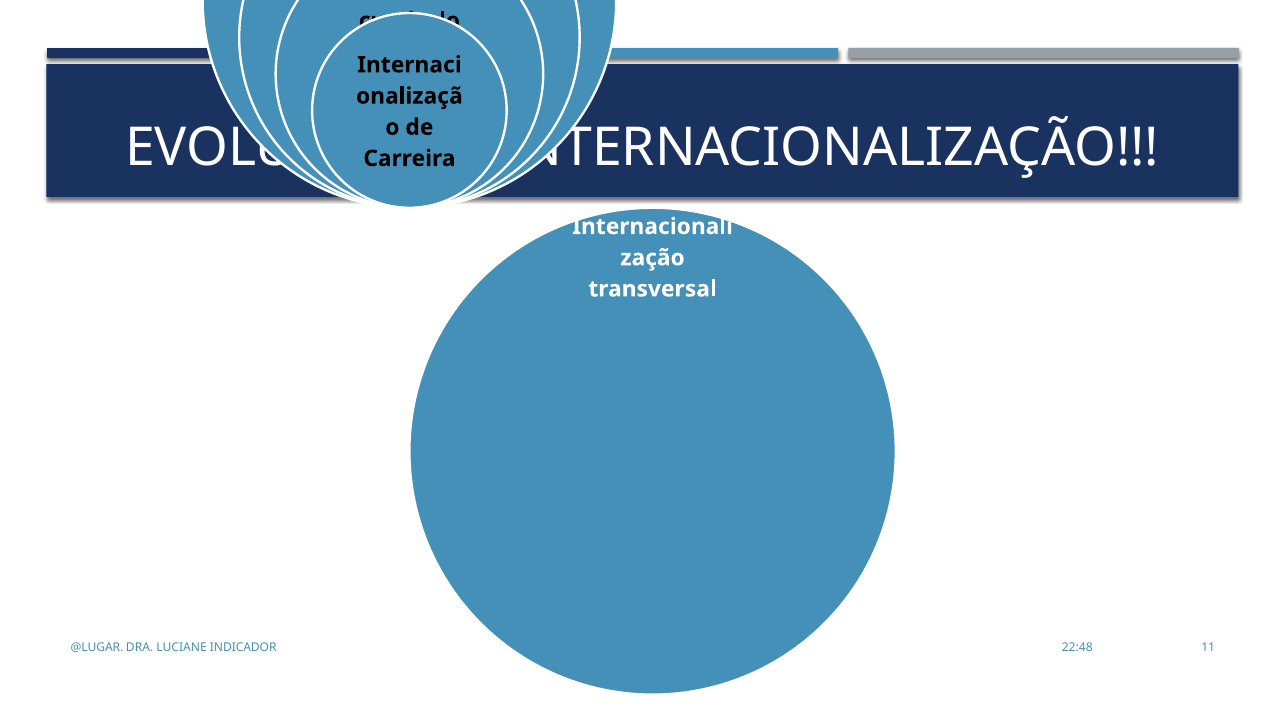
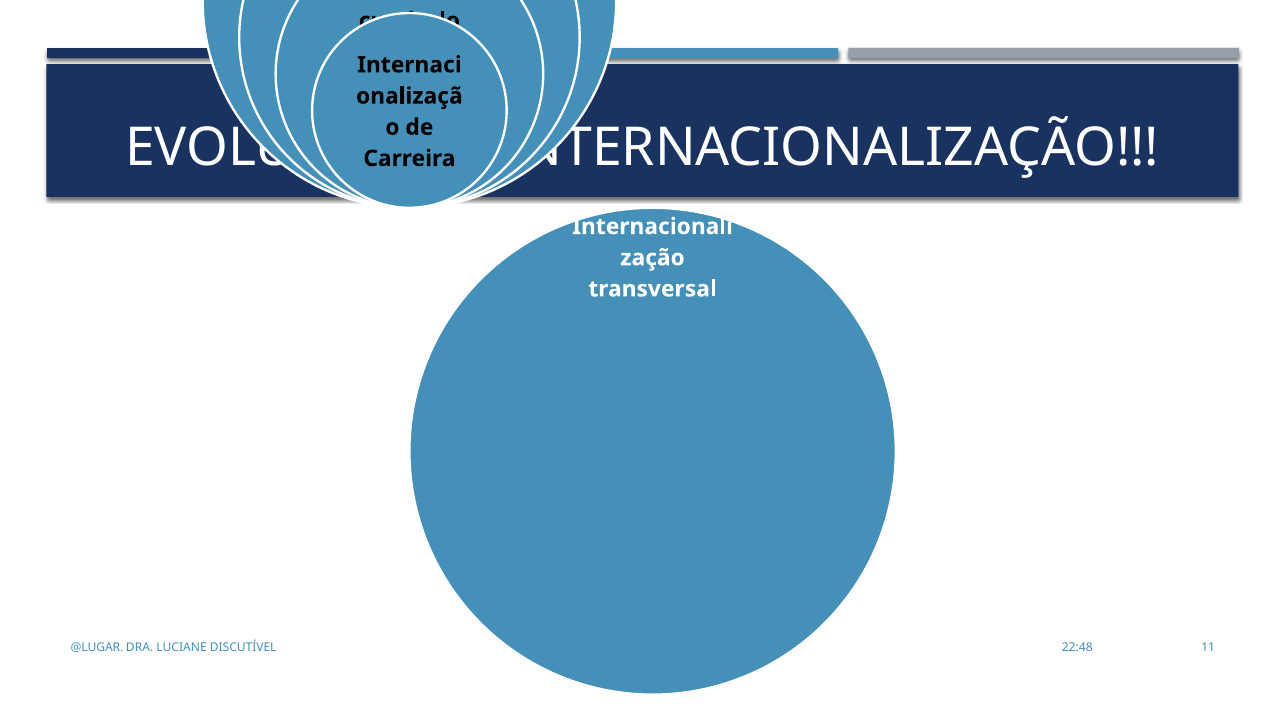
INDICADOR: INDICADOR -> DISCUTÍVEL (243, 647)
